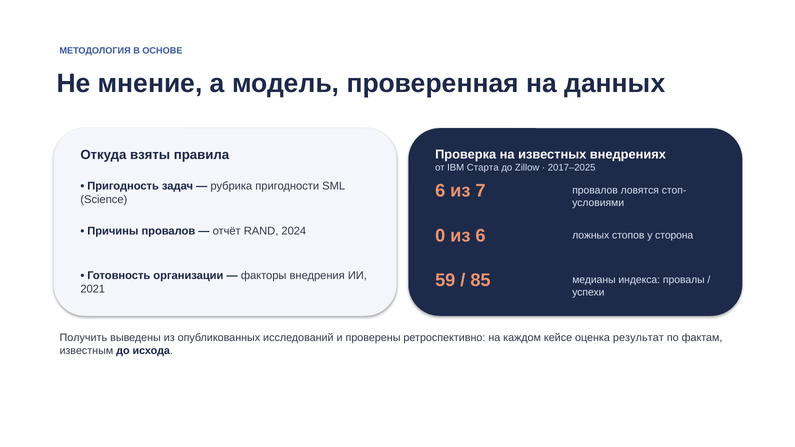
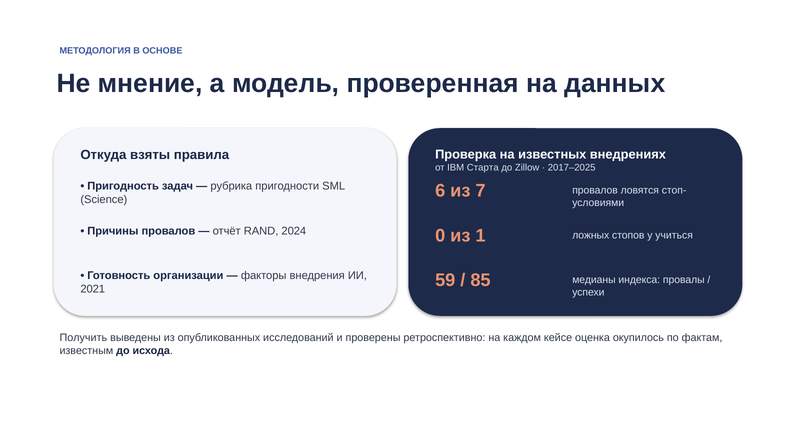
из 6: 6 -> 1 (481, 236)
сторона: сторона -> учиться (674, 235)
результат: результат -> окупилось (638, 338)
